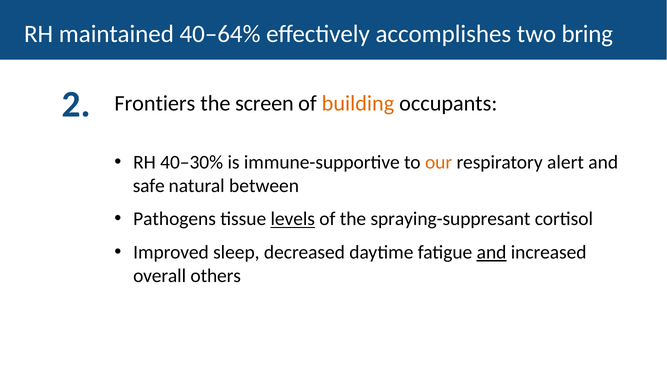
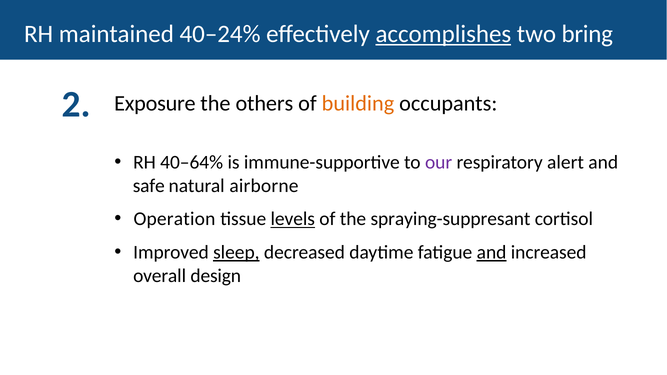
40–64%: 40–64% -> 40–24% (220, 34)
accomplishes underline: none -> present (443, 34)
Frontiers: Frontiers -> Exposure (155, 103)
screen: screen -> others (264, 103)
40–30%: 40–30% -> 40–64% (192, 162)
our colour: orange -> purple (439, 162)
between: between -> airborne (264, 186)
Pathogens: Pathogens -> Operation (174, 219)
sleep underline: none -> present (236, 253)
others: others -> design (216, 276)
